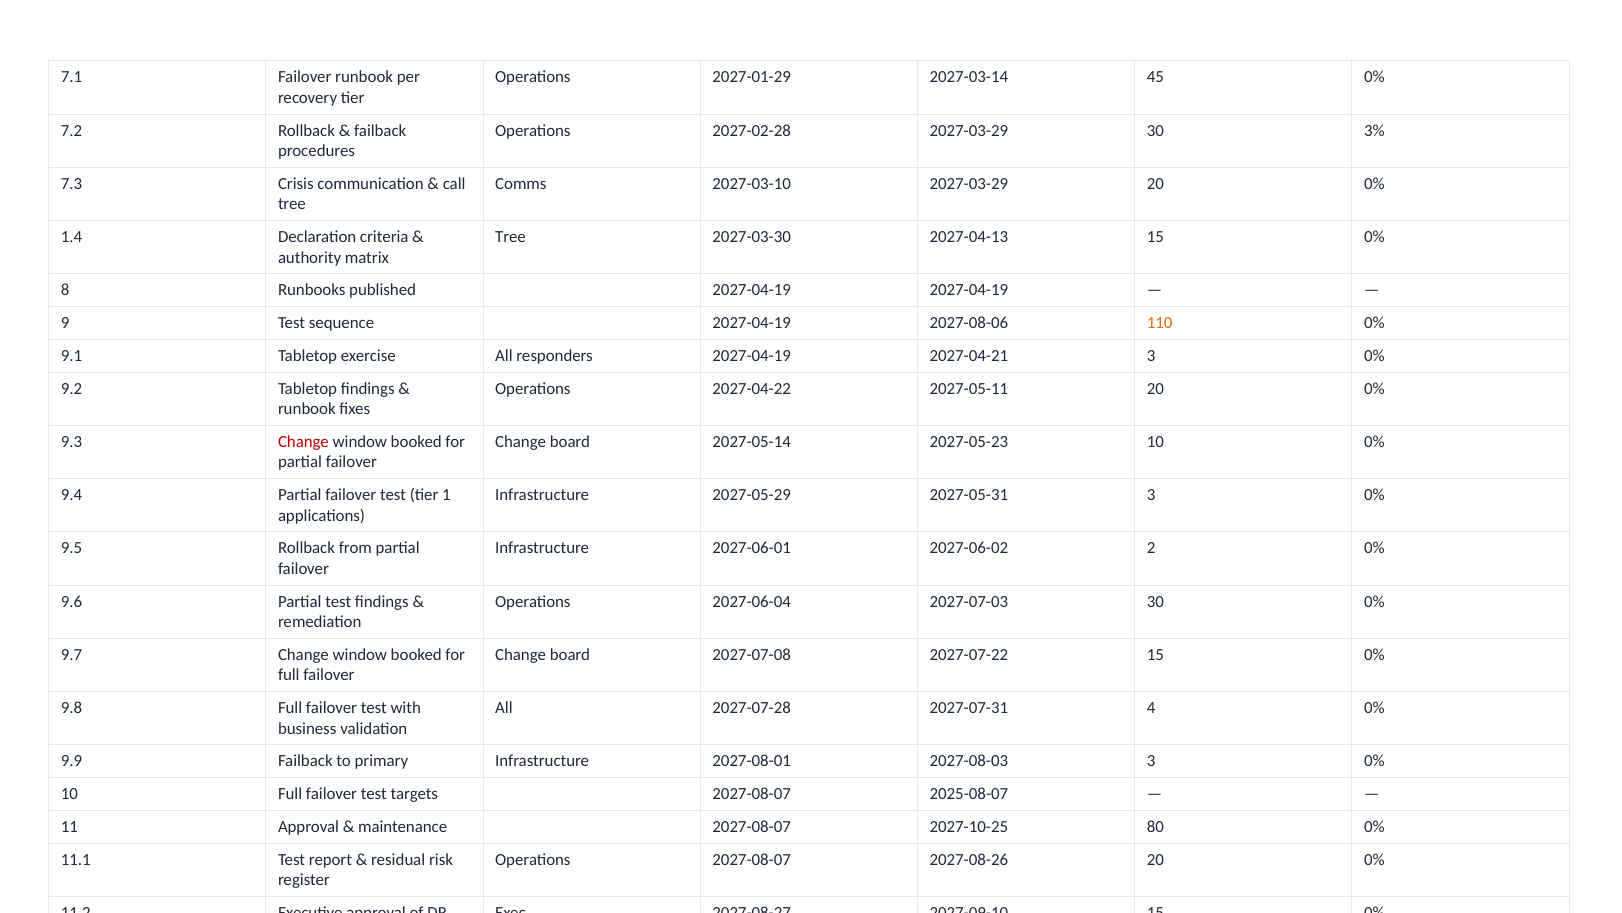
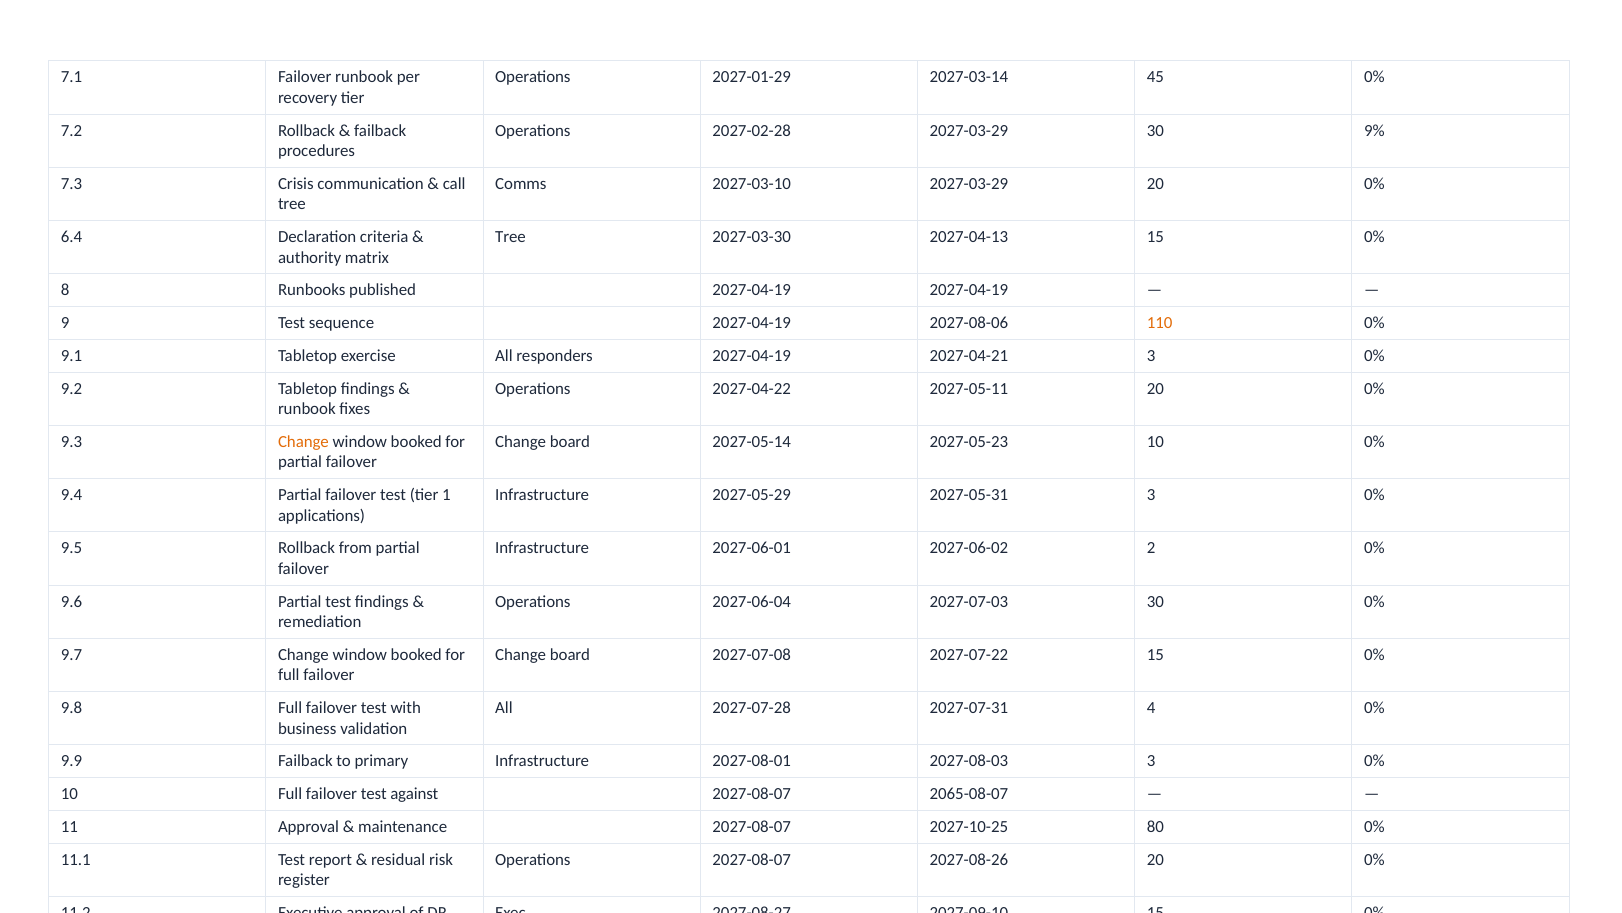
3%: 3% -> 9% (1374, 131)
1.4: 1.4 -> 6.4 (72, 237)
Change colour: red -> orange (303, 442)
targets: targets -> against (414, 793)
2025-08-07: 2025-08-07 -> 2065-08-07 (969, 793)
